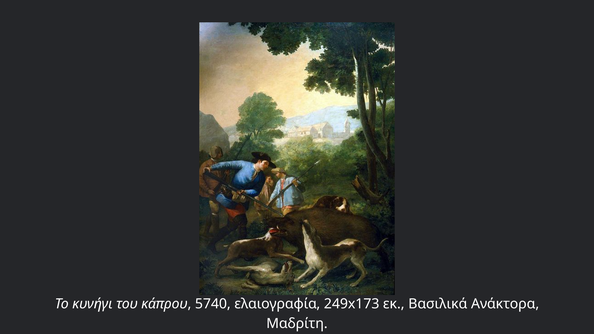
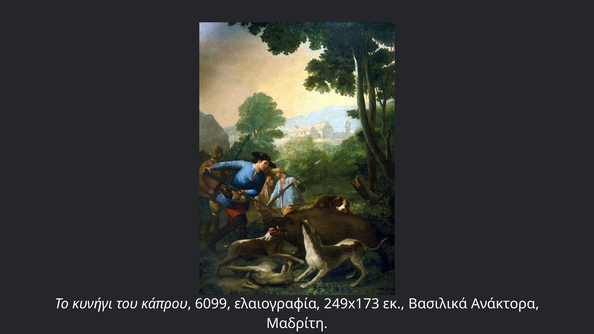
5740: 5740 -> 6099 (213, 304)
